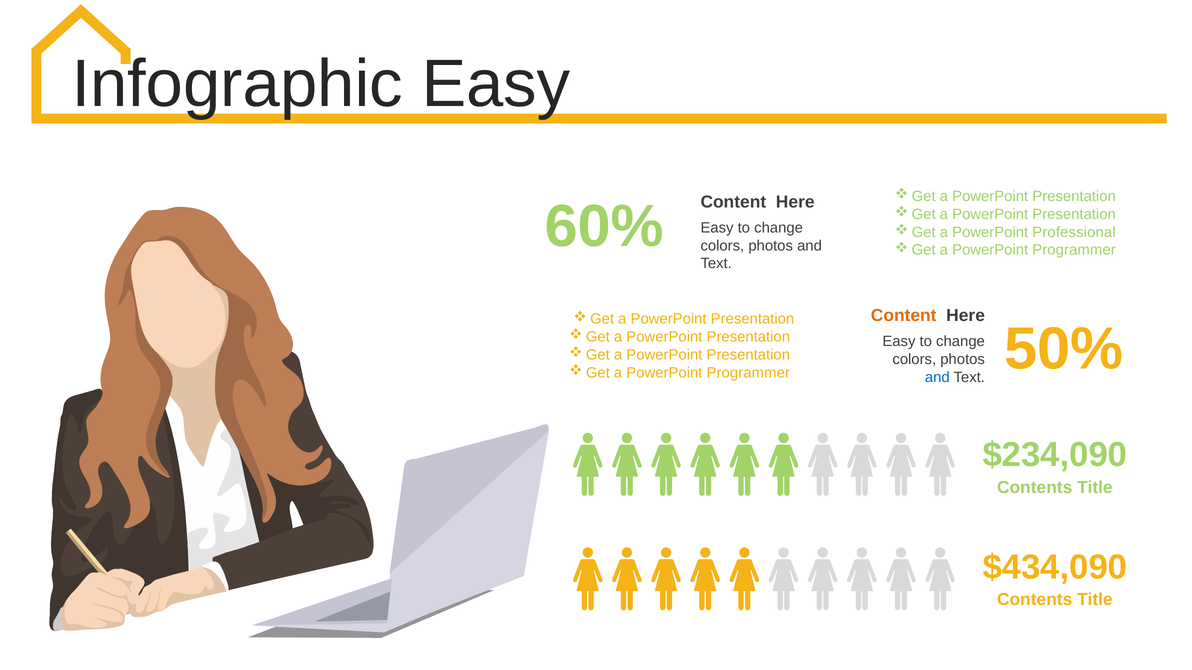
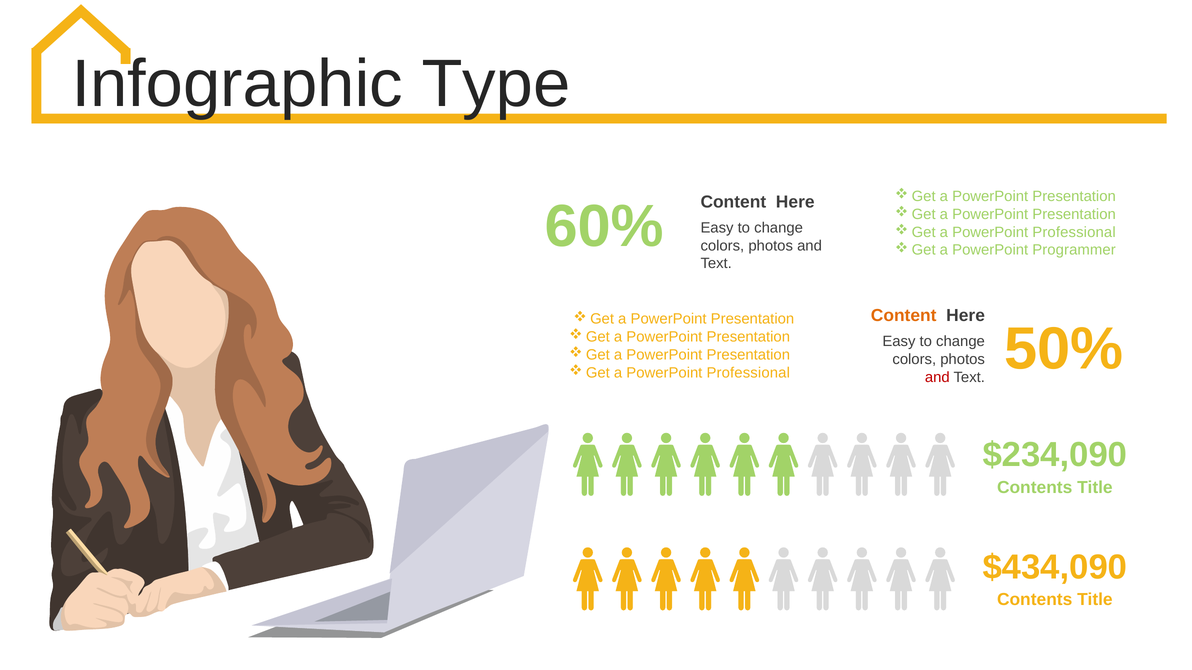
Infographic Easy: Easy -> Type (496, 84)
Programmer: Programmer -> Professional (748, 373)
and colour: blue -> red (937, 377)
